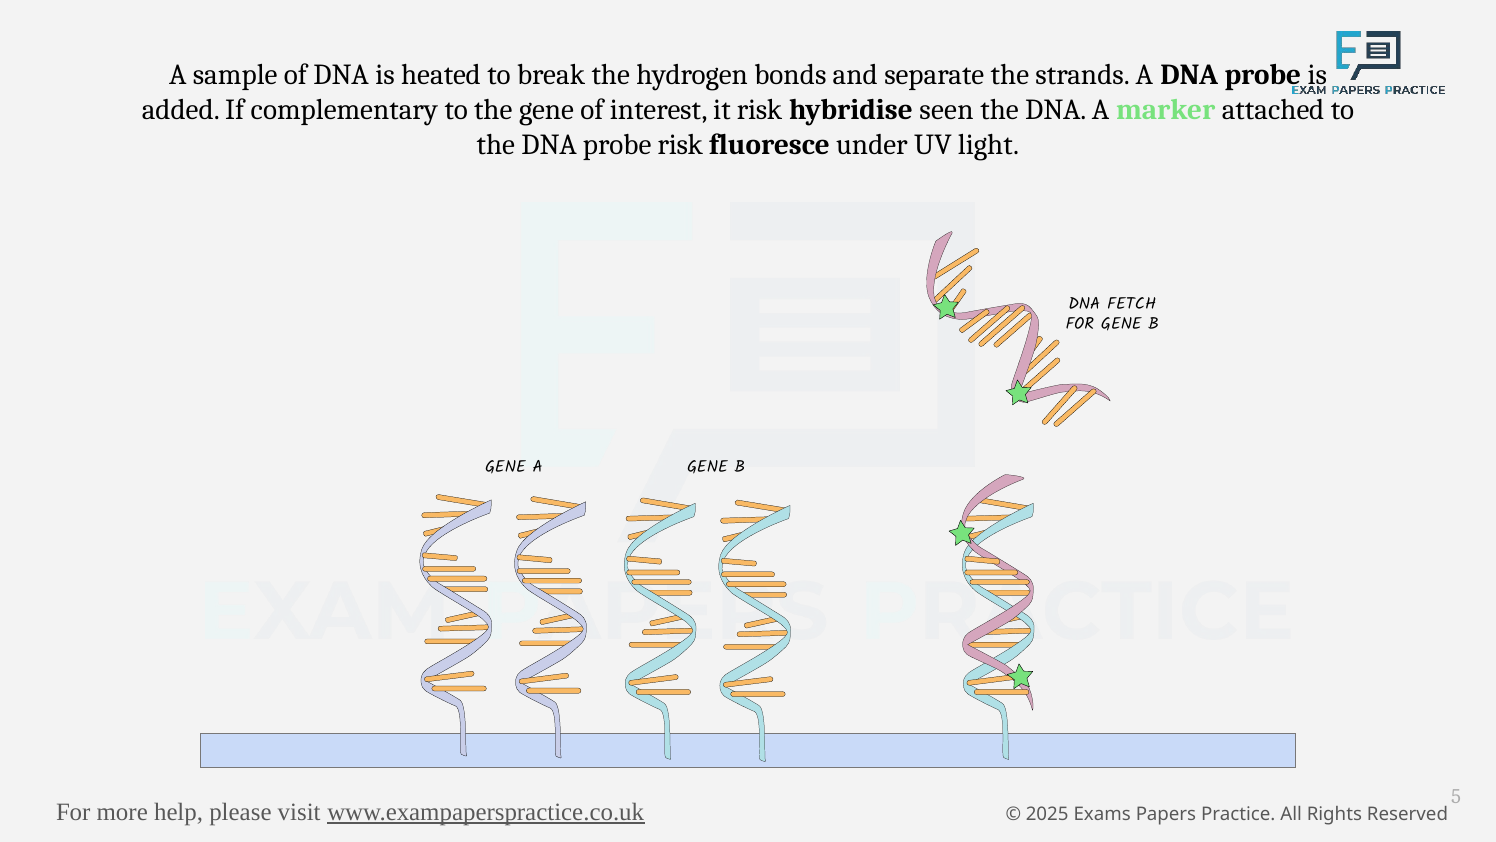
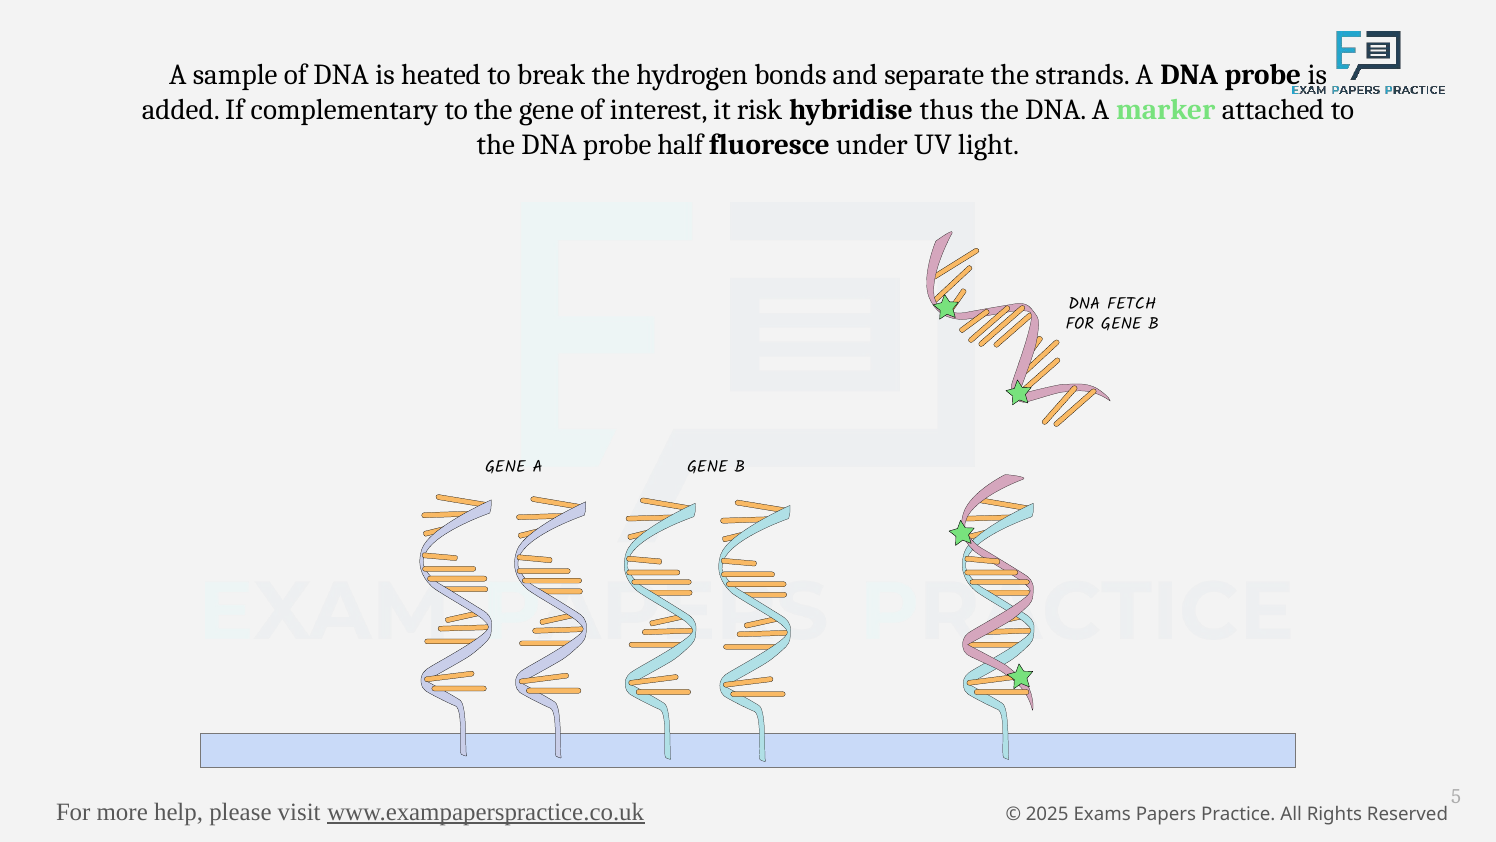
seen: seen -> thus (946, 110)
probe risk: risk -> half (680, 144)
